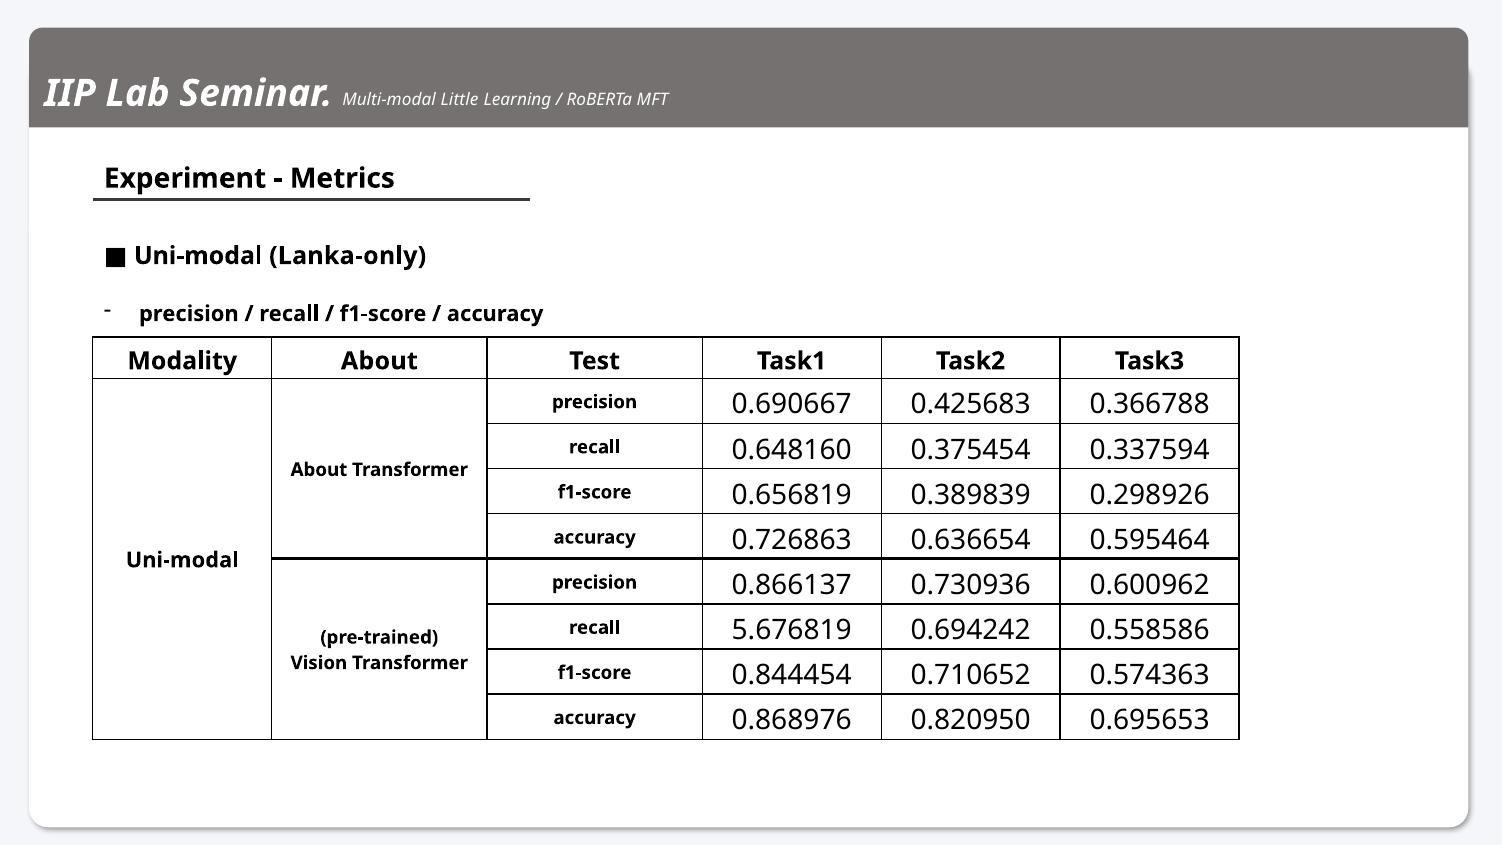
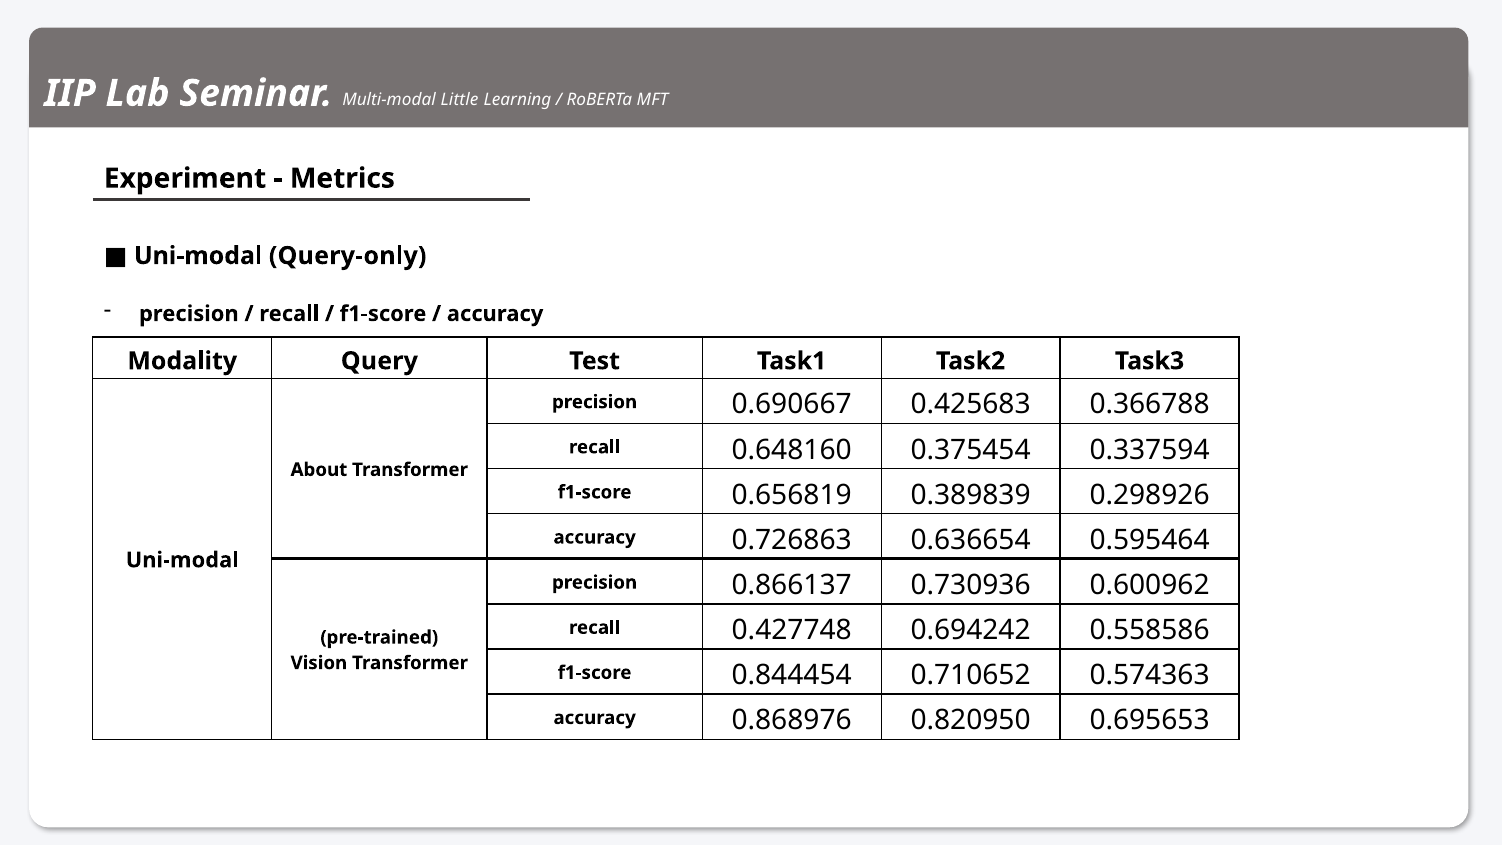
Lanka-only: Lanka-only -> Query-only (348, 256)
Modality About: About -> Query (379, 361)
5.676819: 5.676819 -> 0.427748 (792, 630)
